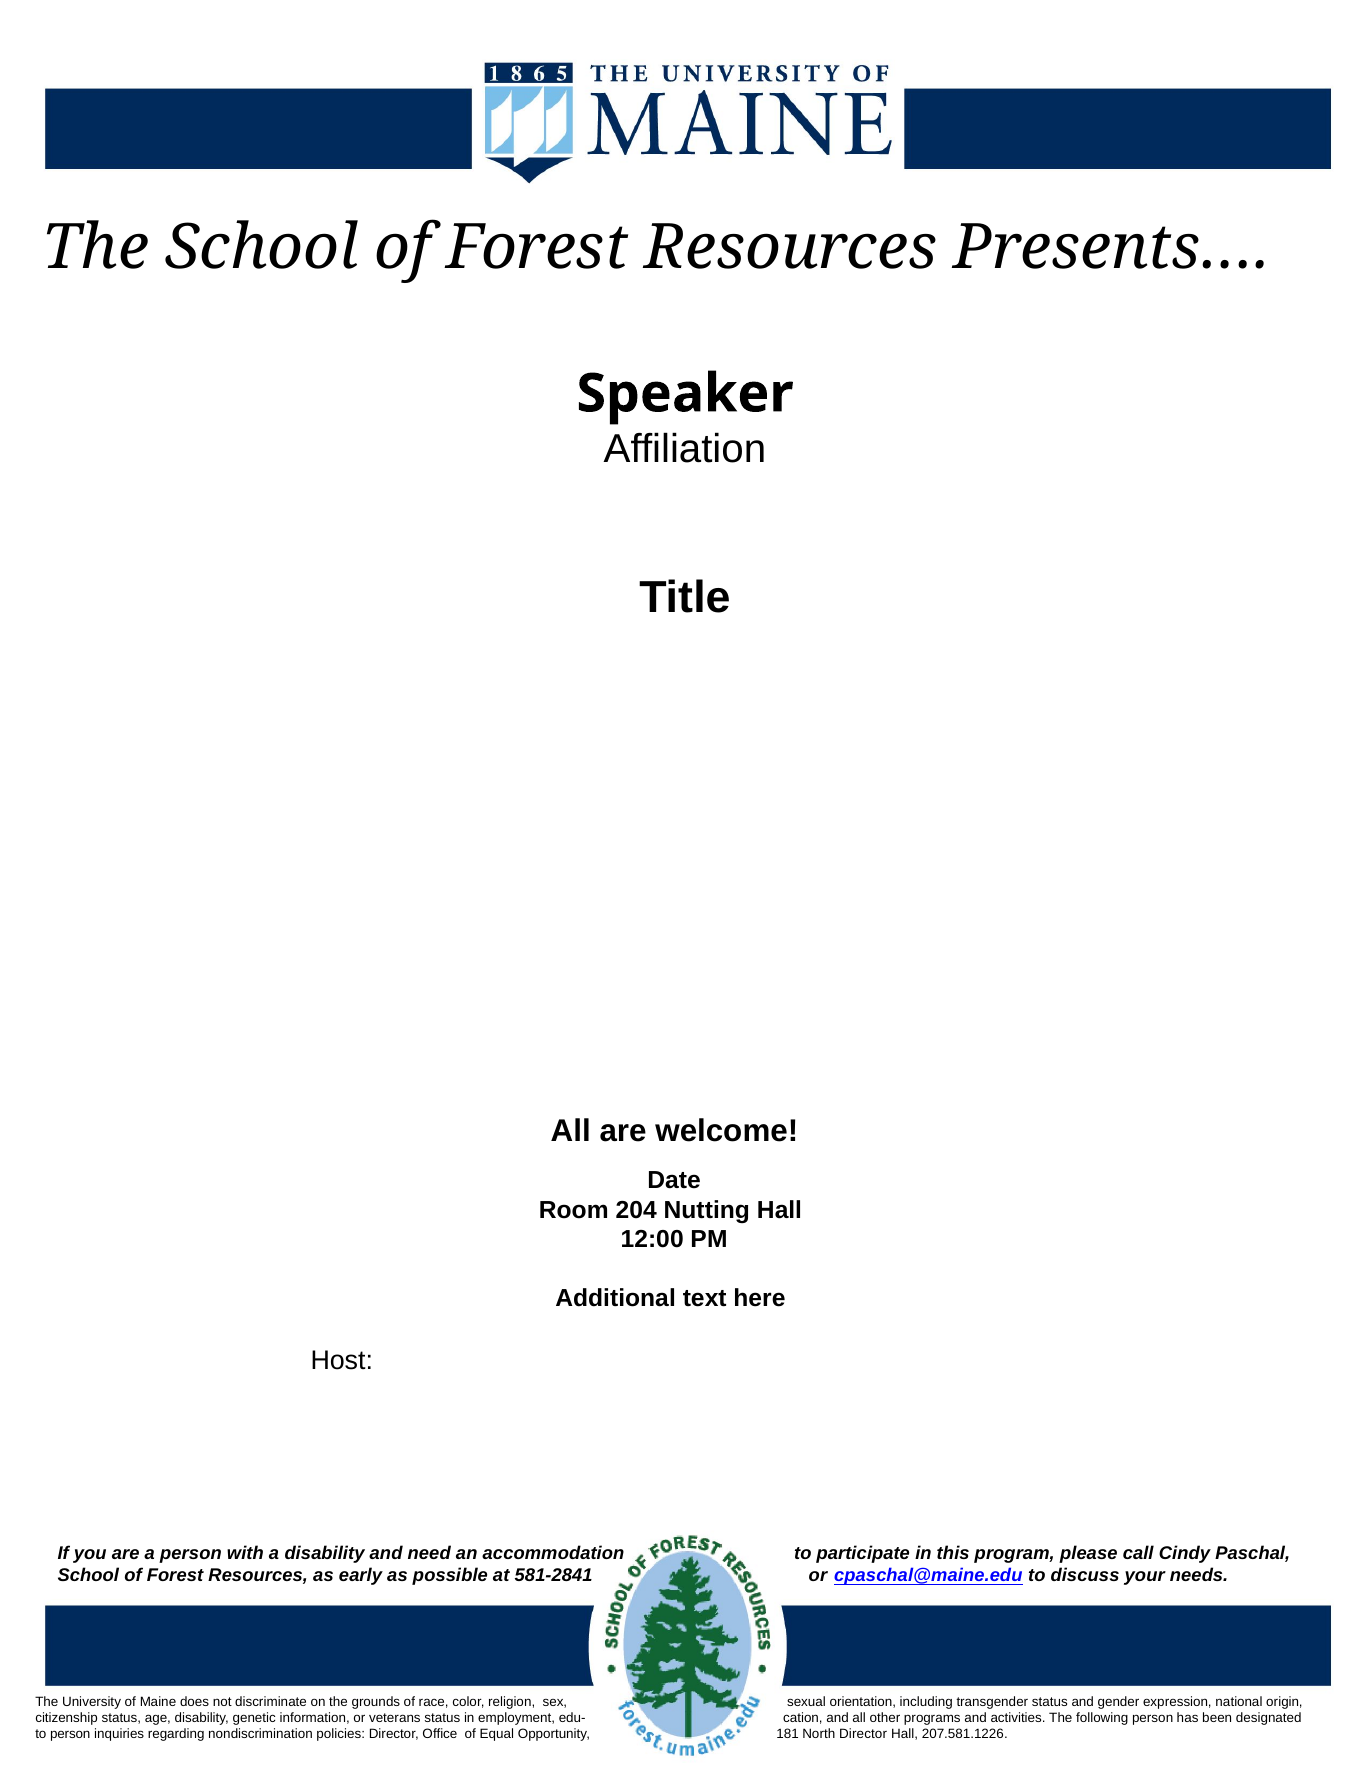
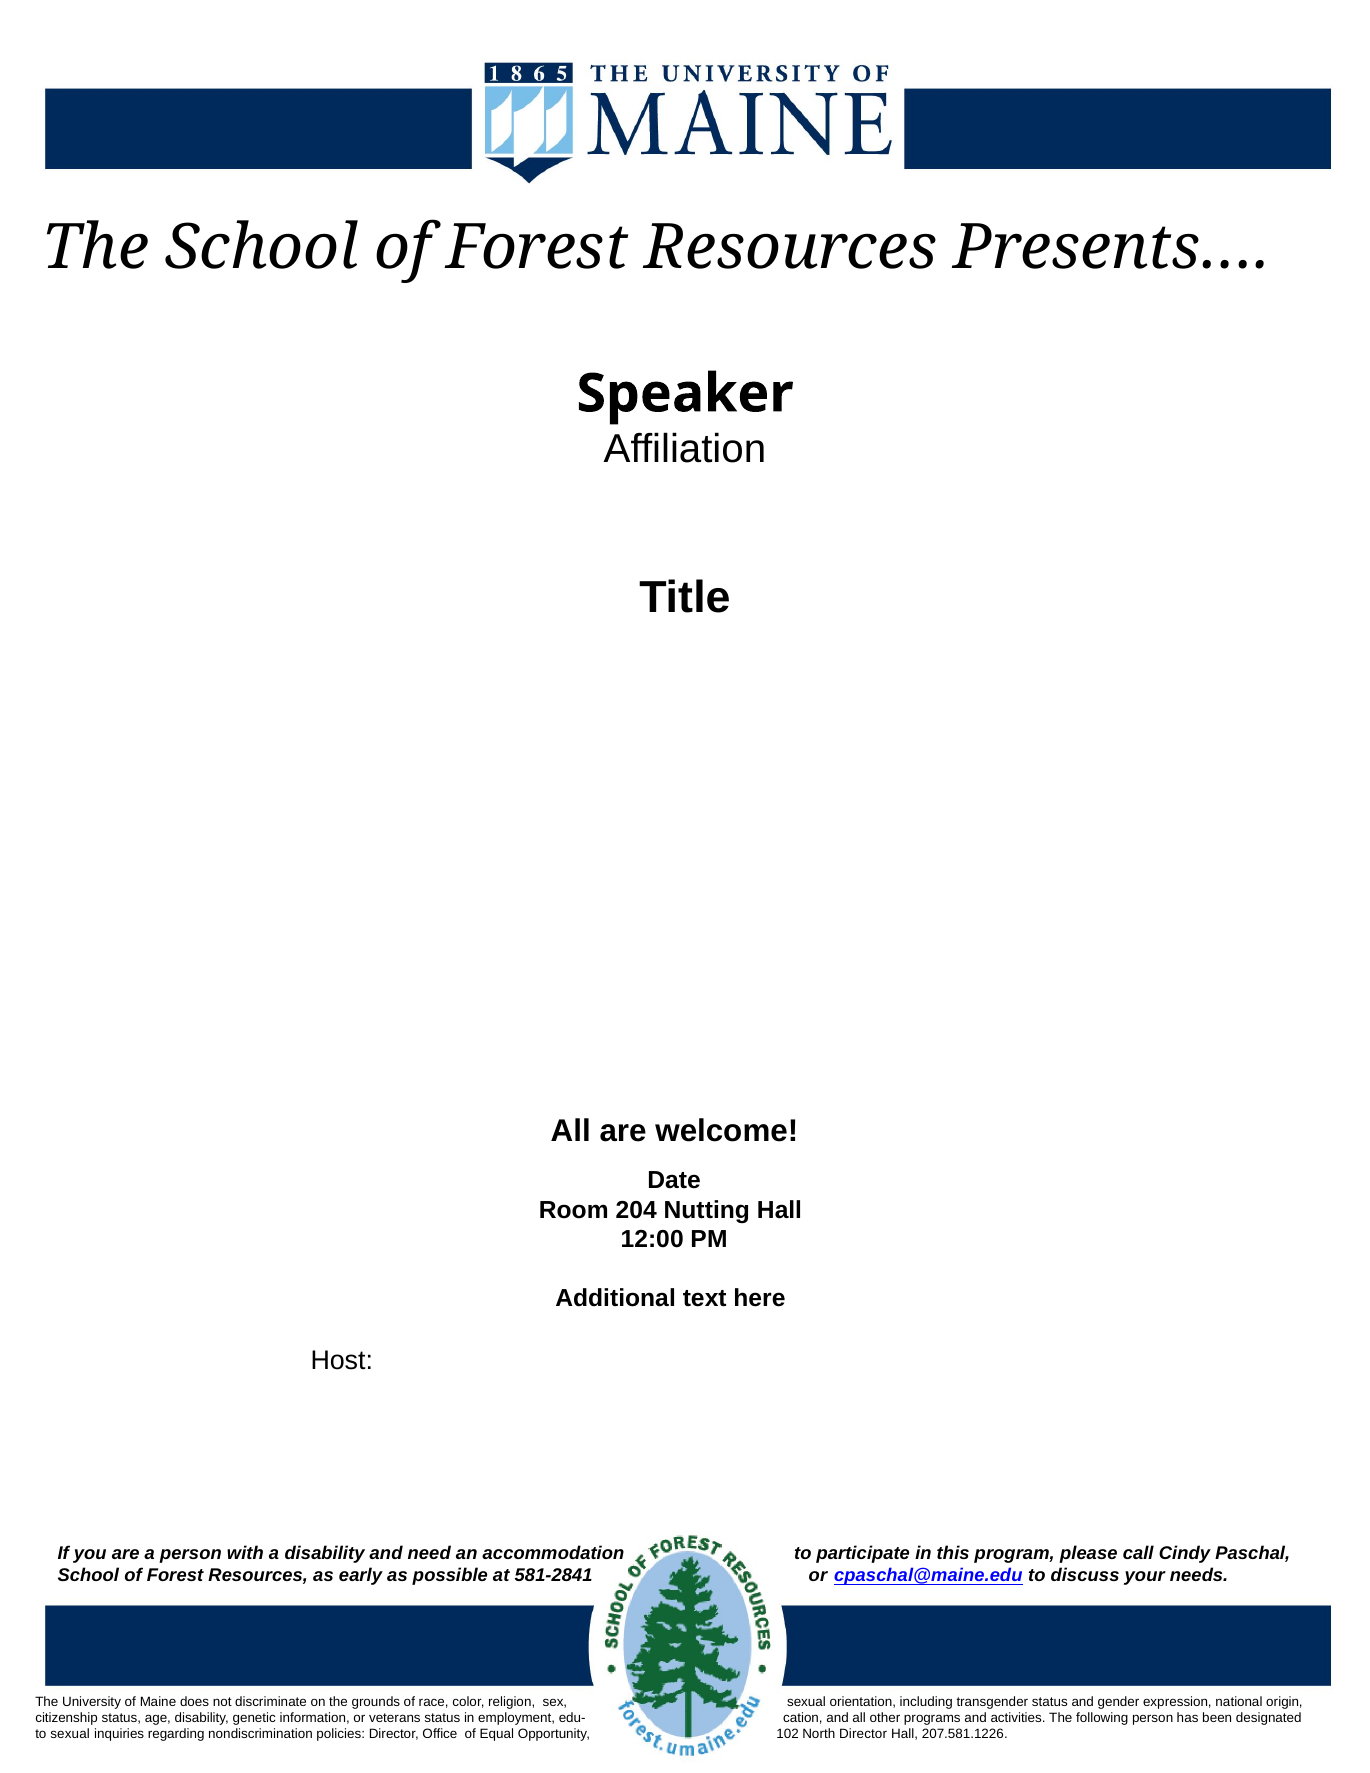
to person: person -> sexual (70, 1734)
181: 181 -> 102 (788, 1734)
